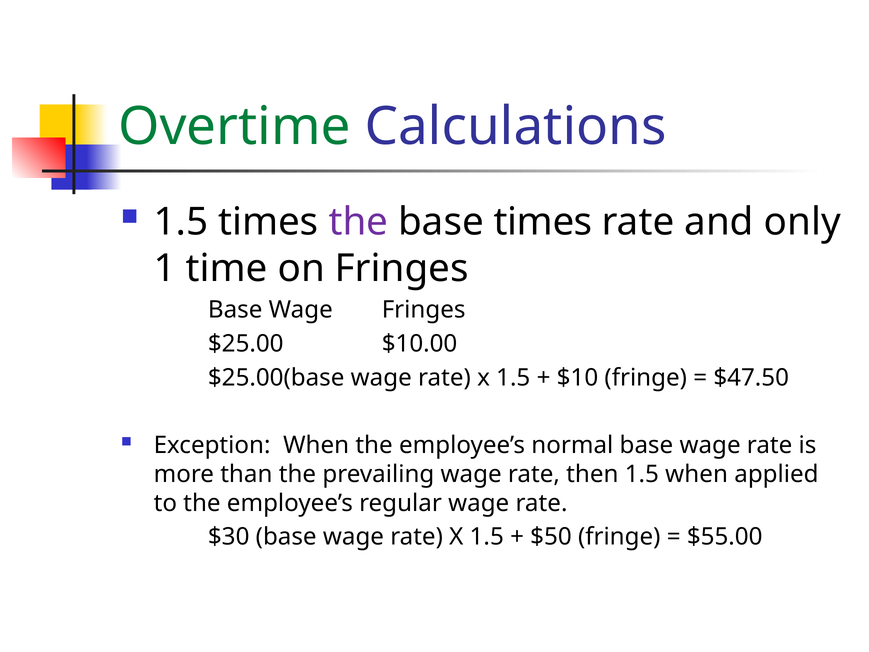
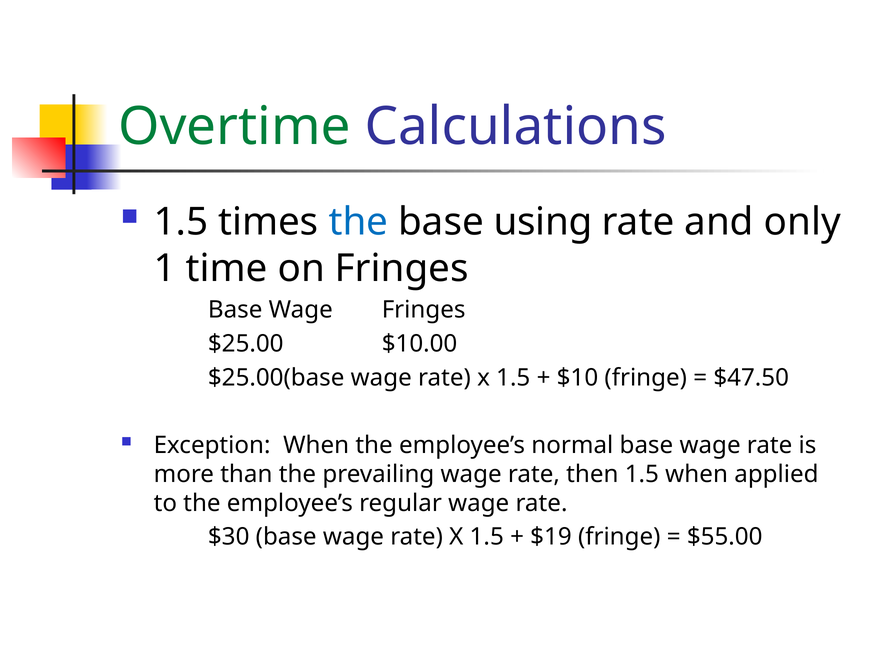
the colour: purple -> blue (358, 222)
base times: times -> using (543, 222)
$50: $50 -> $19 (551, 537)
